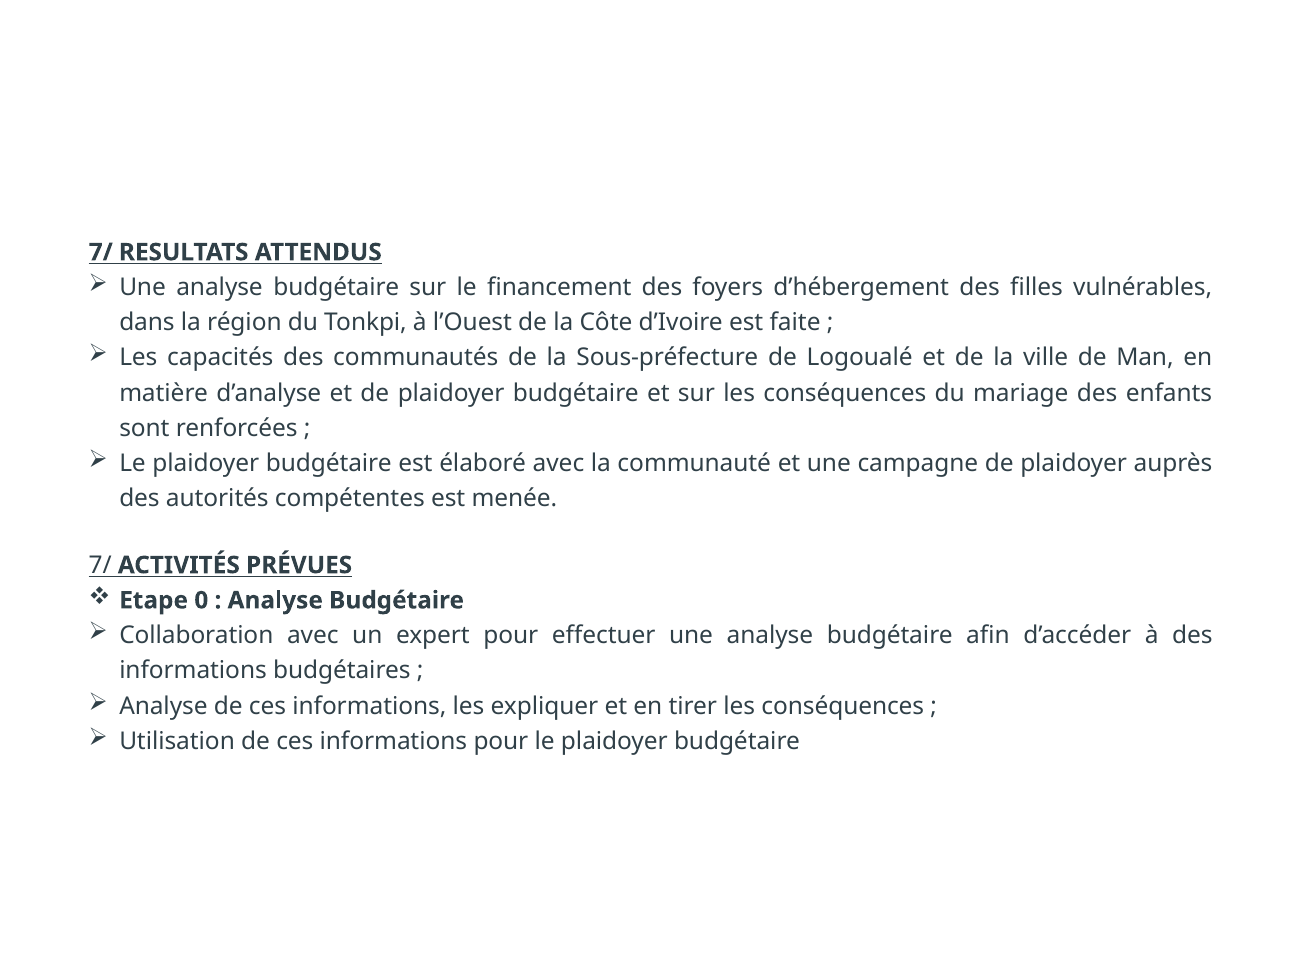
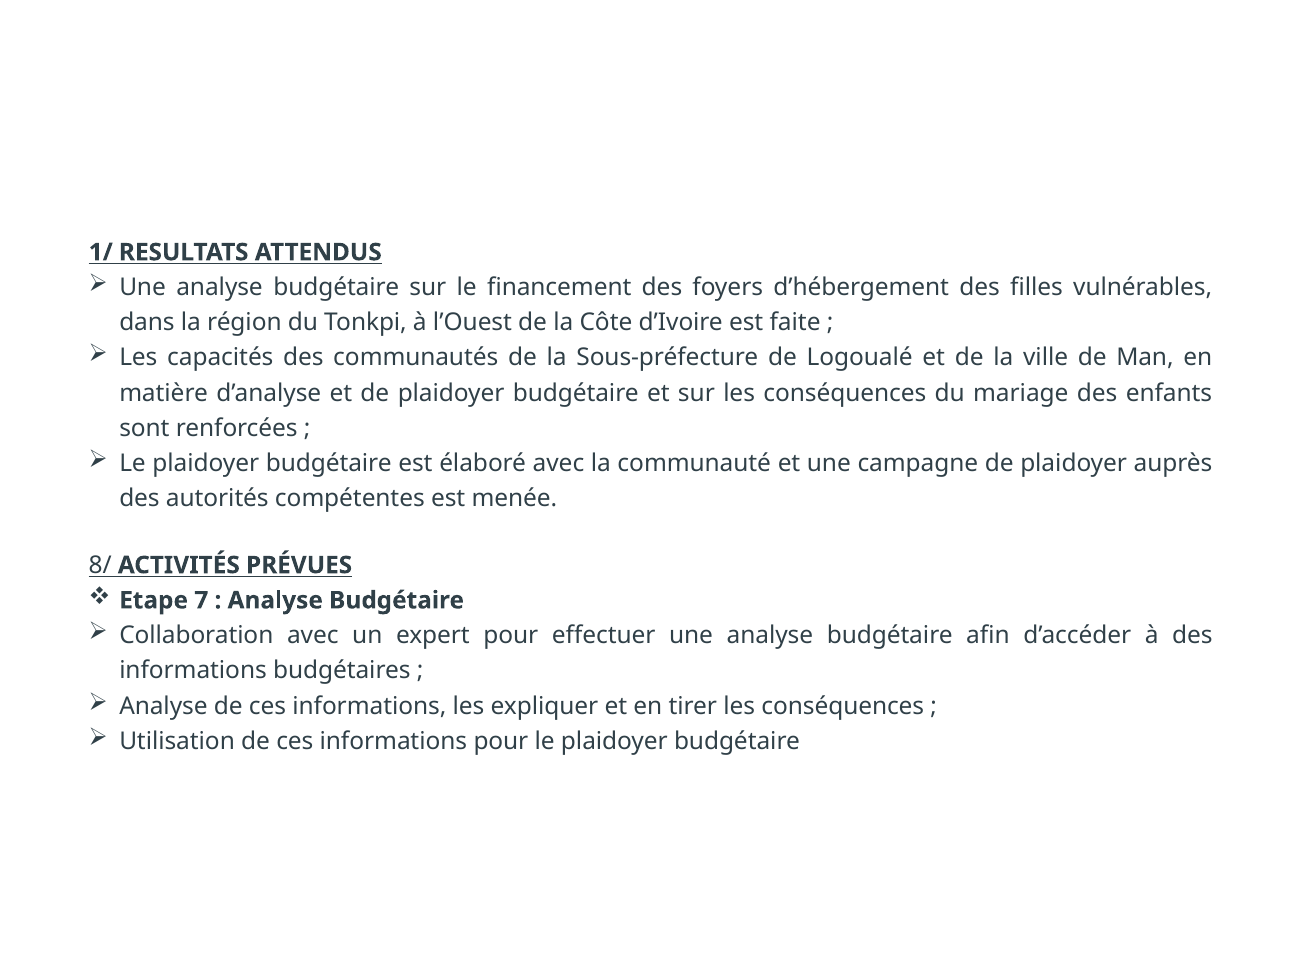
7/: 7/ -> 1/ (101, 252)
7/: 7/ -> 8/ (100, 565)
0: 0 -> 7 (201, 601)
